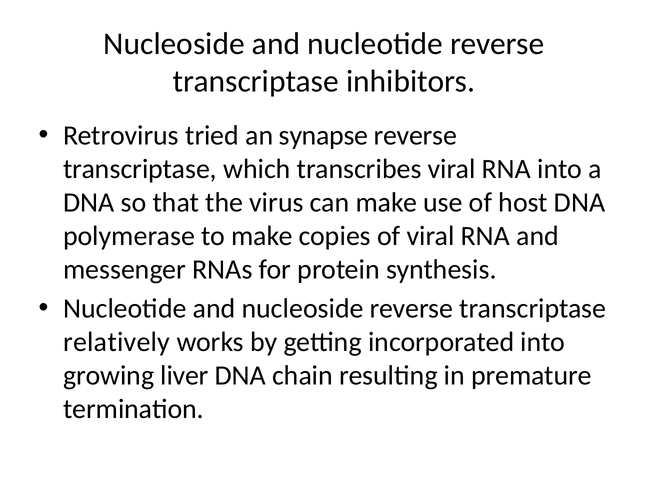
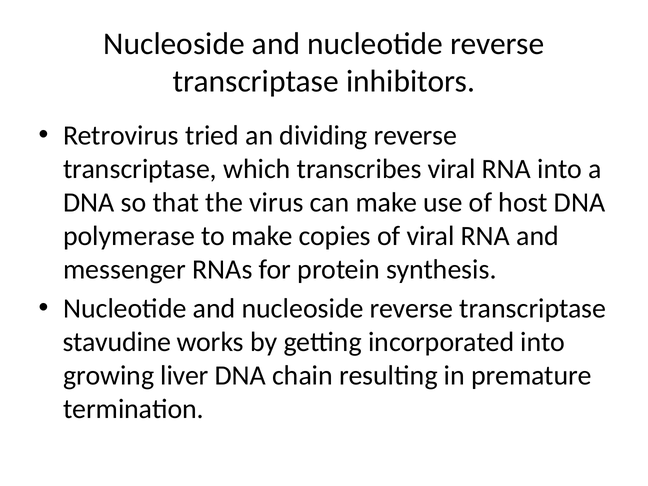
synapse: synapse -> dividing (323, 135)
relatively: relatively -> stavudine (117, 342)
